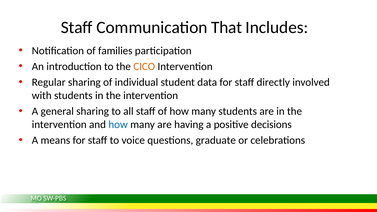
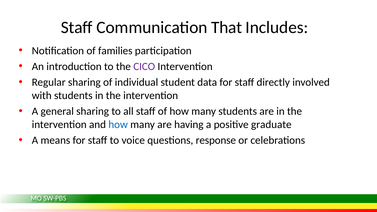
CICO colour: orange -> purple (144, 67)
decisions: decisions -> graduate (271, 125)
graduate: graduate -> response (216, 140)
